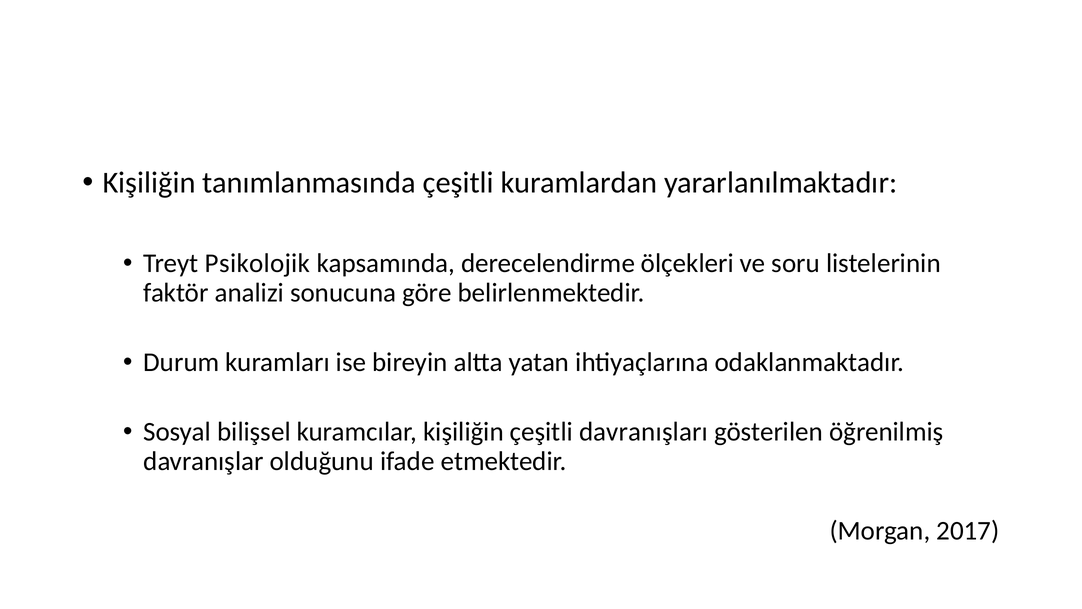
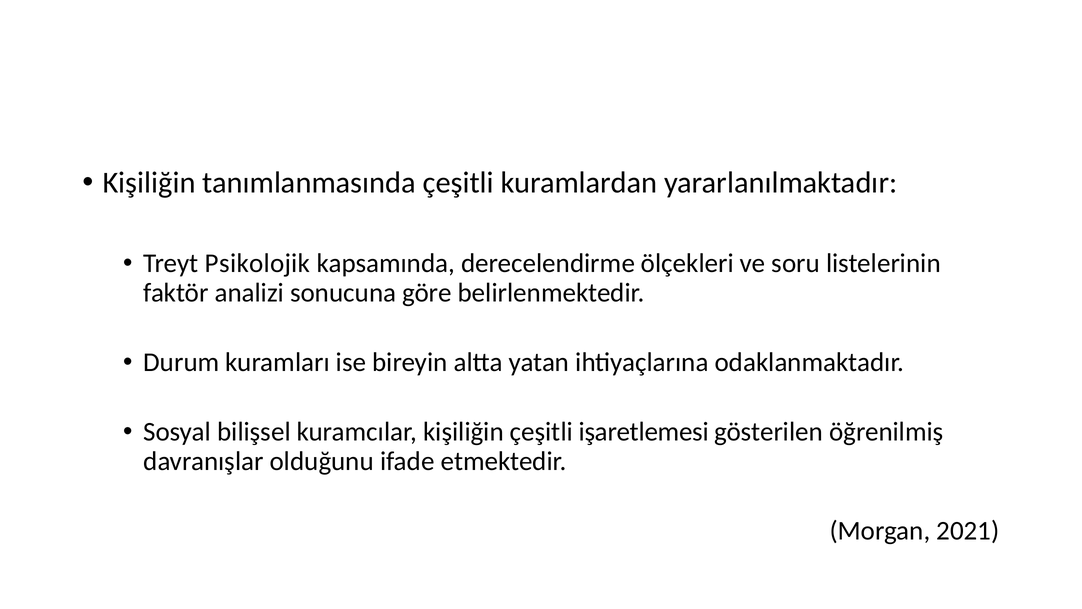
davranışları: davranışları -> işaretlemesi (644, 432)
2017: 2017 -> 2021 (968, 531)
